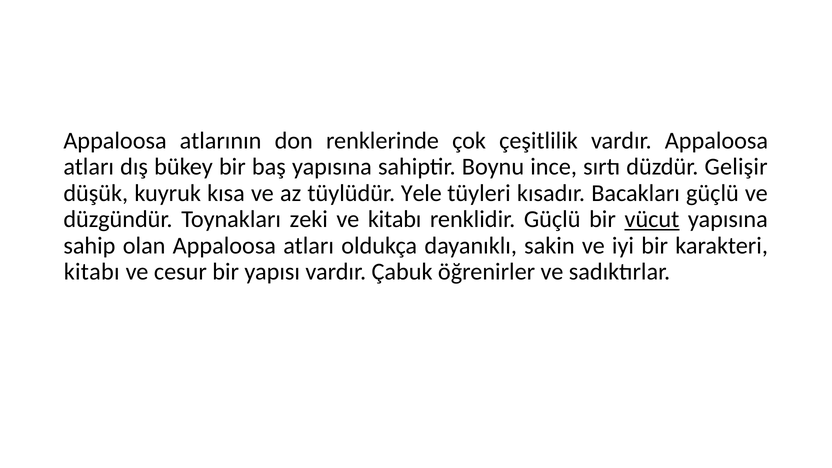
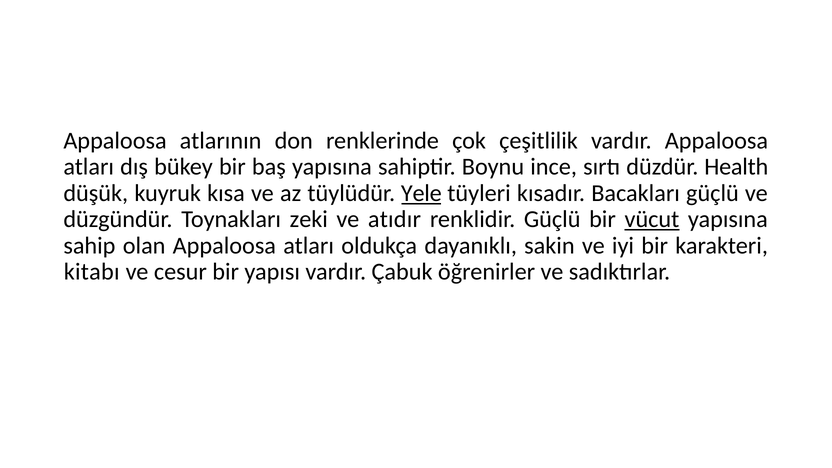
Gelişir: Gelişir -> Health (736, 167)
Yele underline: none -> present (421, 193)
ve kitabı: kitabı -> atıdır (394, 219)
